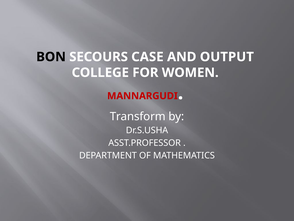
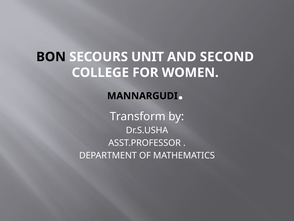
CASE: CASE -> UNIT (148, 57)
OUTPUT: OUTPUT -> SECOND (227, 57)
MANNARGUDI colour: red -> black (142, 96)
